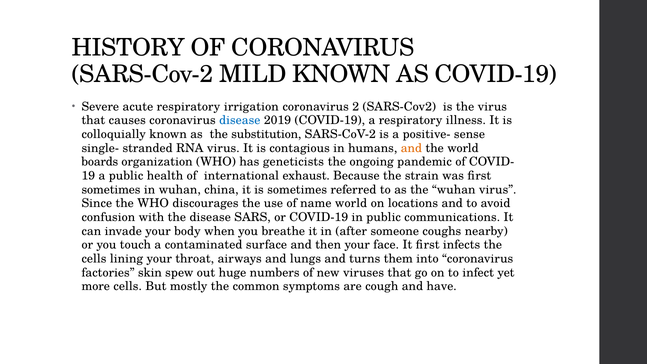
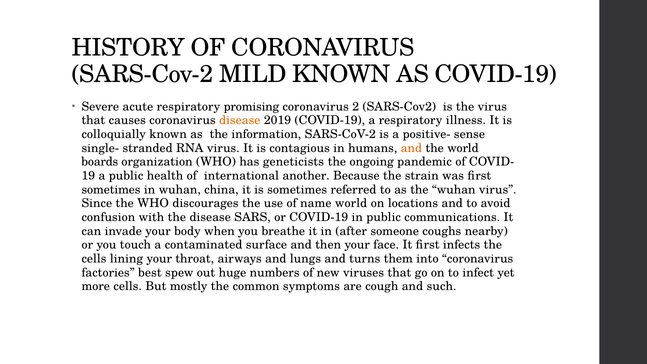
irrigation: irrigation -> promising (251, 107)
disease colour: blue -> orange (240, 120)
substitution: substitution -> information (266, 134)
exhaust: exhaust -> another (306, 176)
skin: skin -> best (150, 273)
have: have -> such (442, 286)
